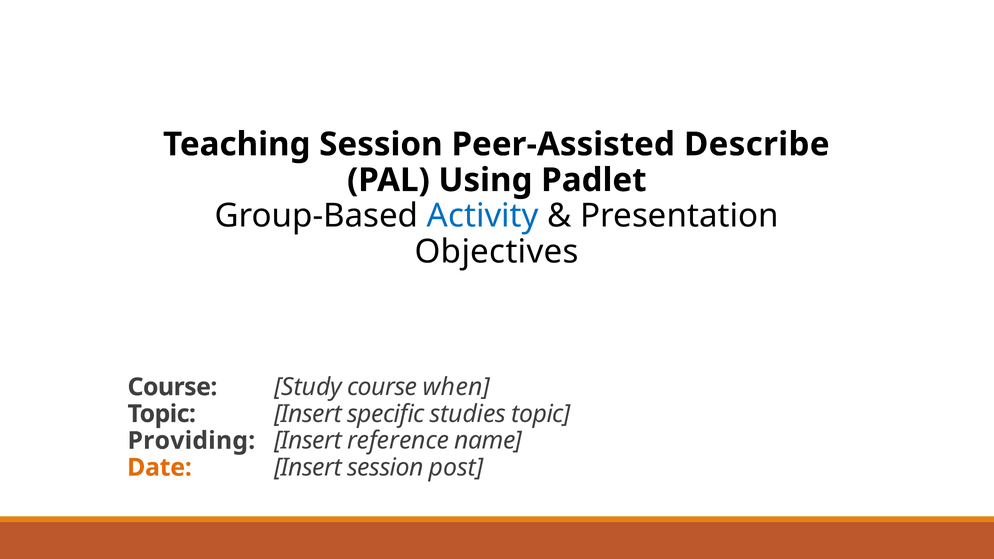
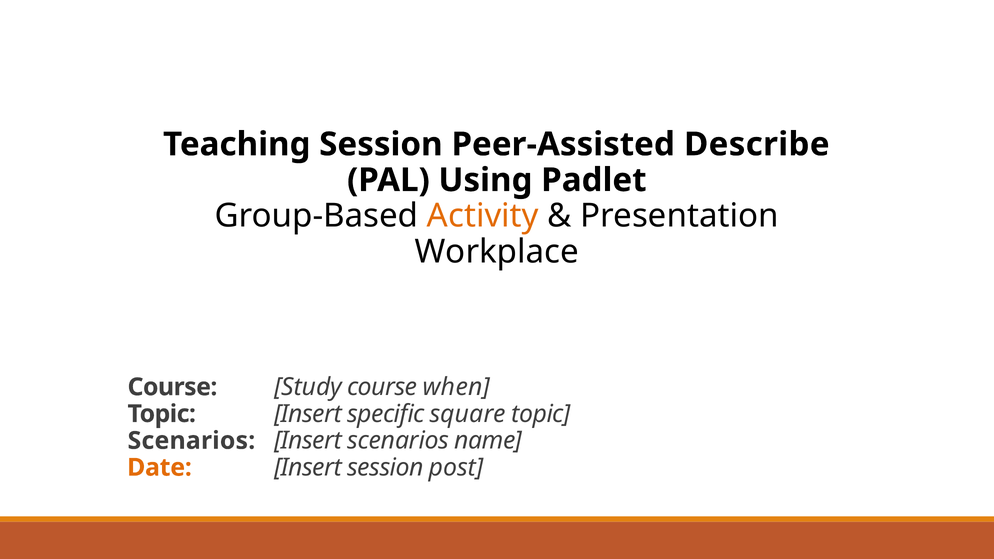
Activity colour: blue -> orange (483, 216)
Objectives: Objectives -> Workplace (497, 252)
studies: studies -> square (468, 414)
Providing: Providing -> Scenarios (191, 441)
Insert reference: reference -> scenarios (398, 441)
